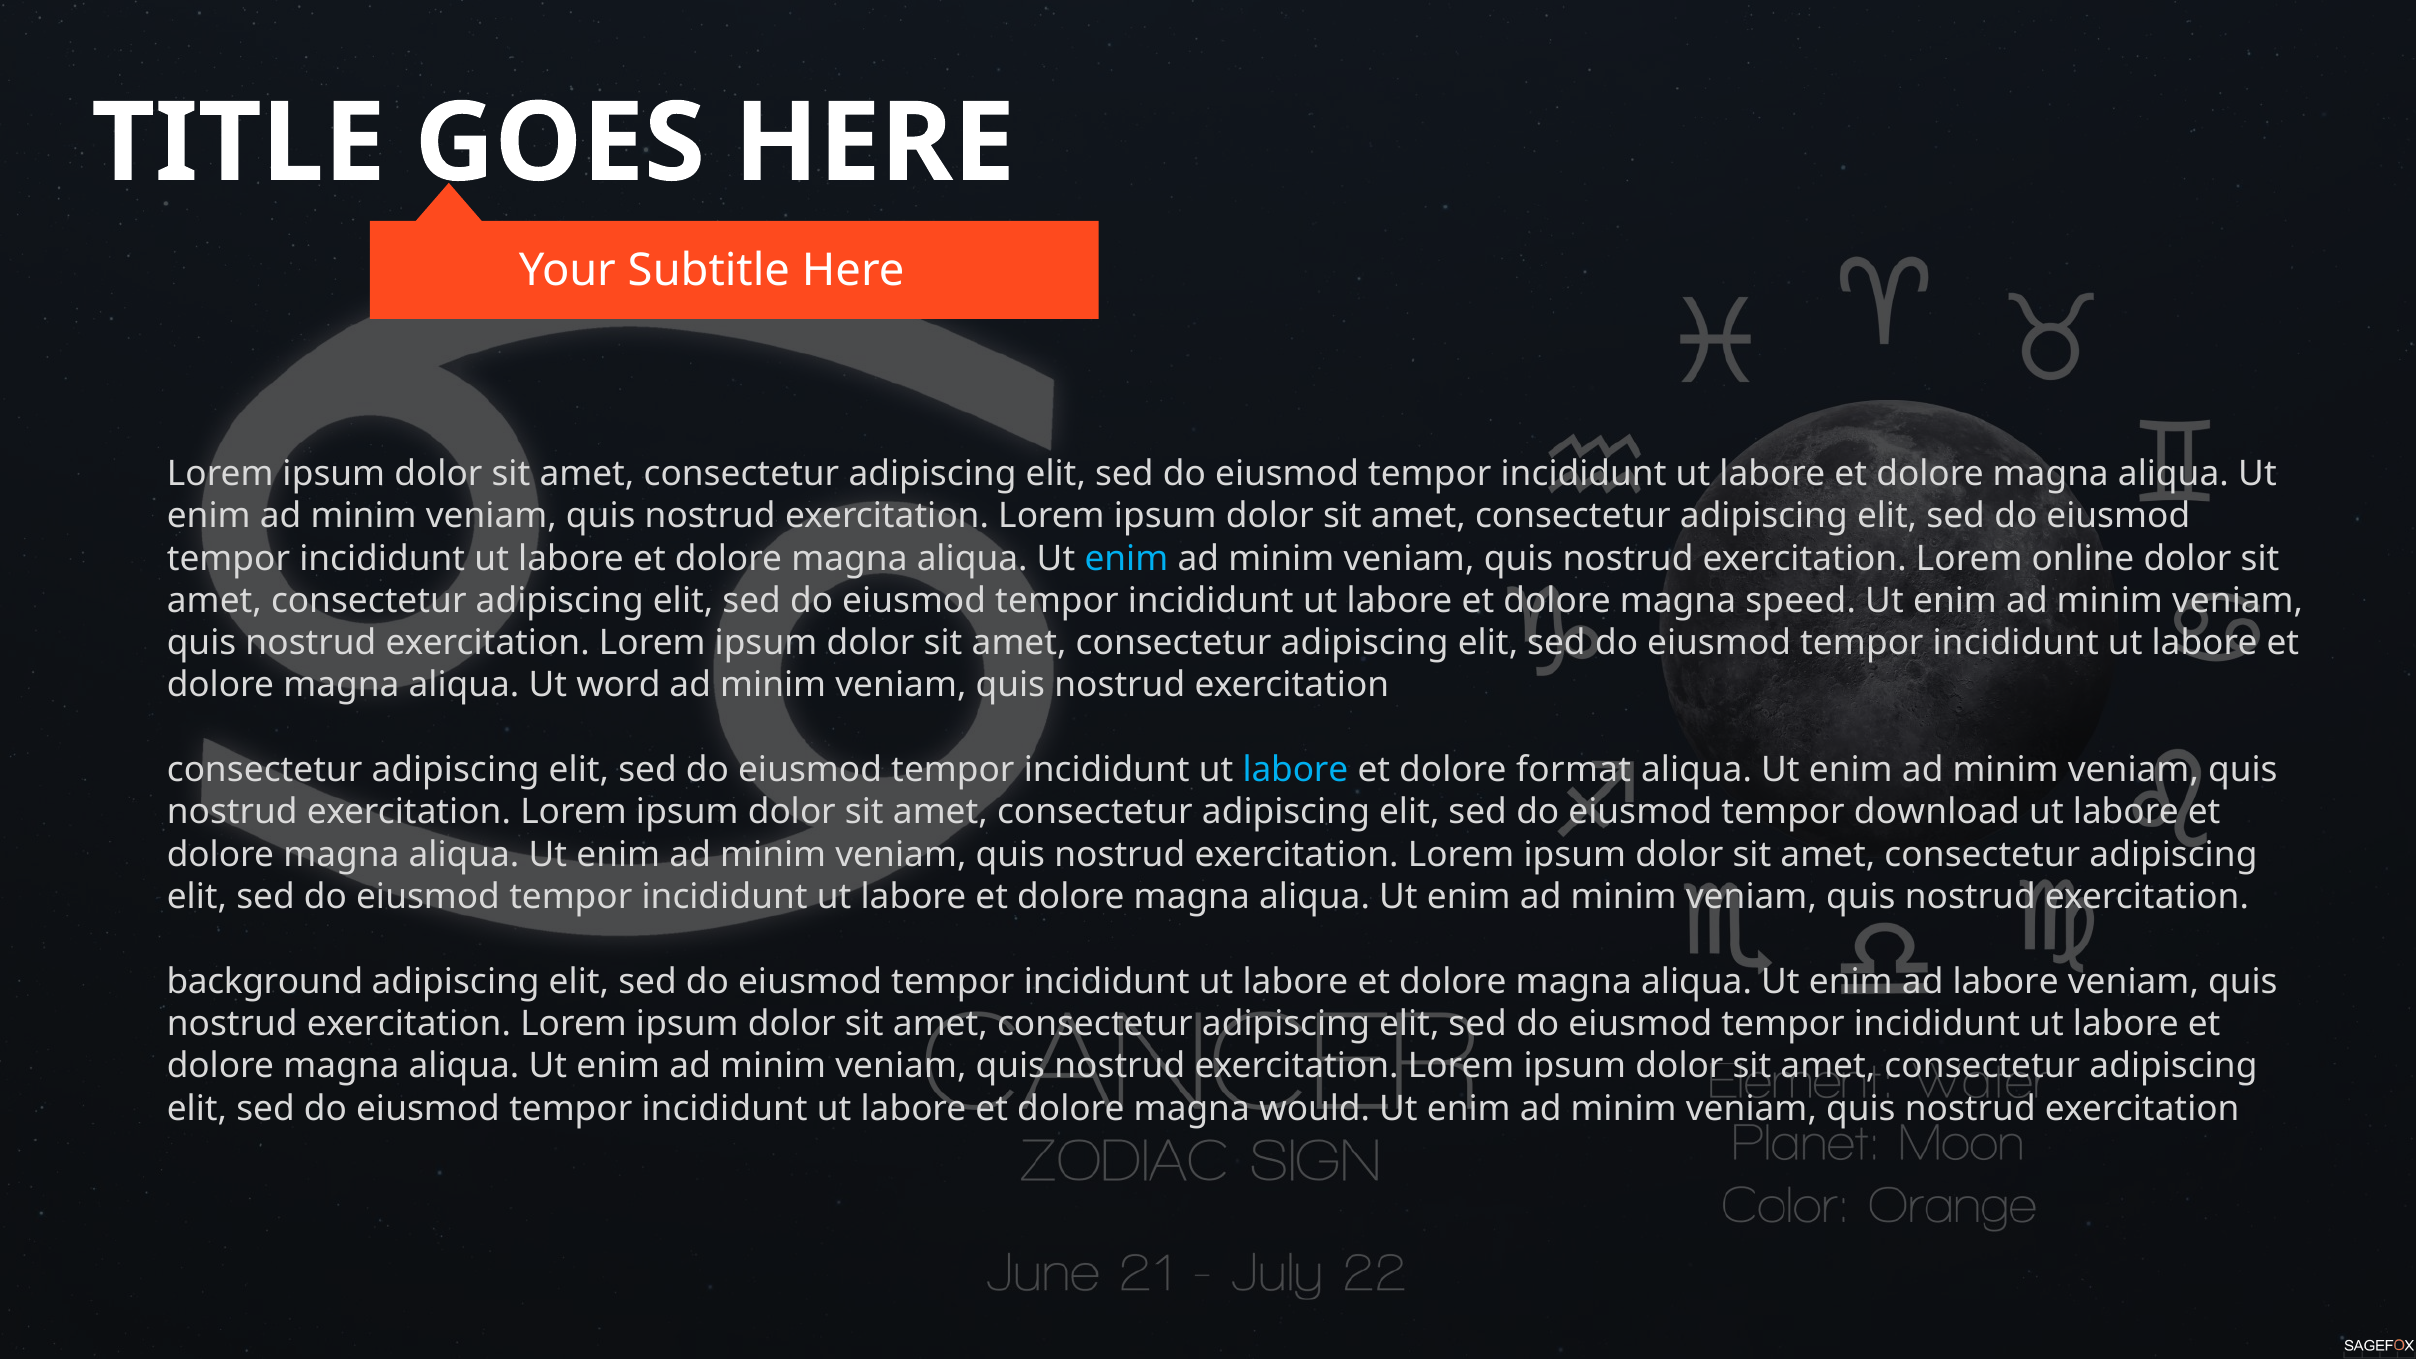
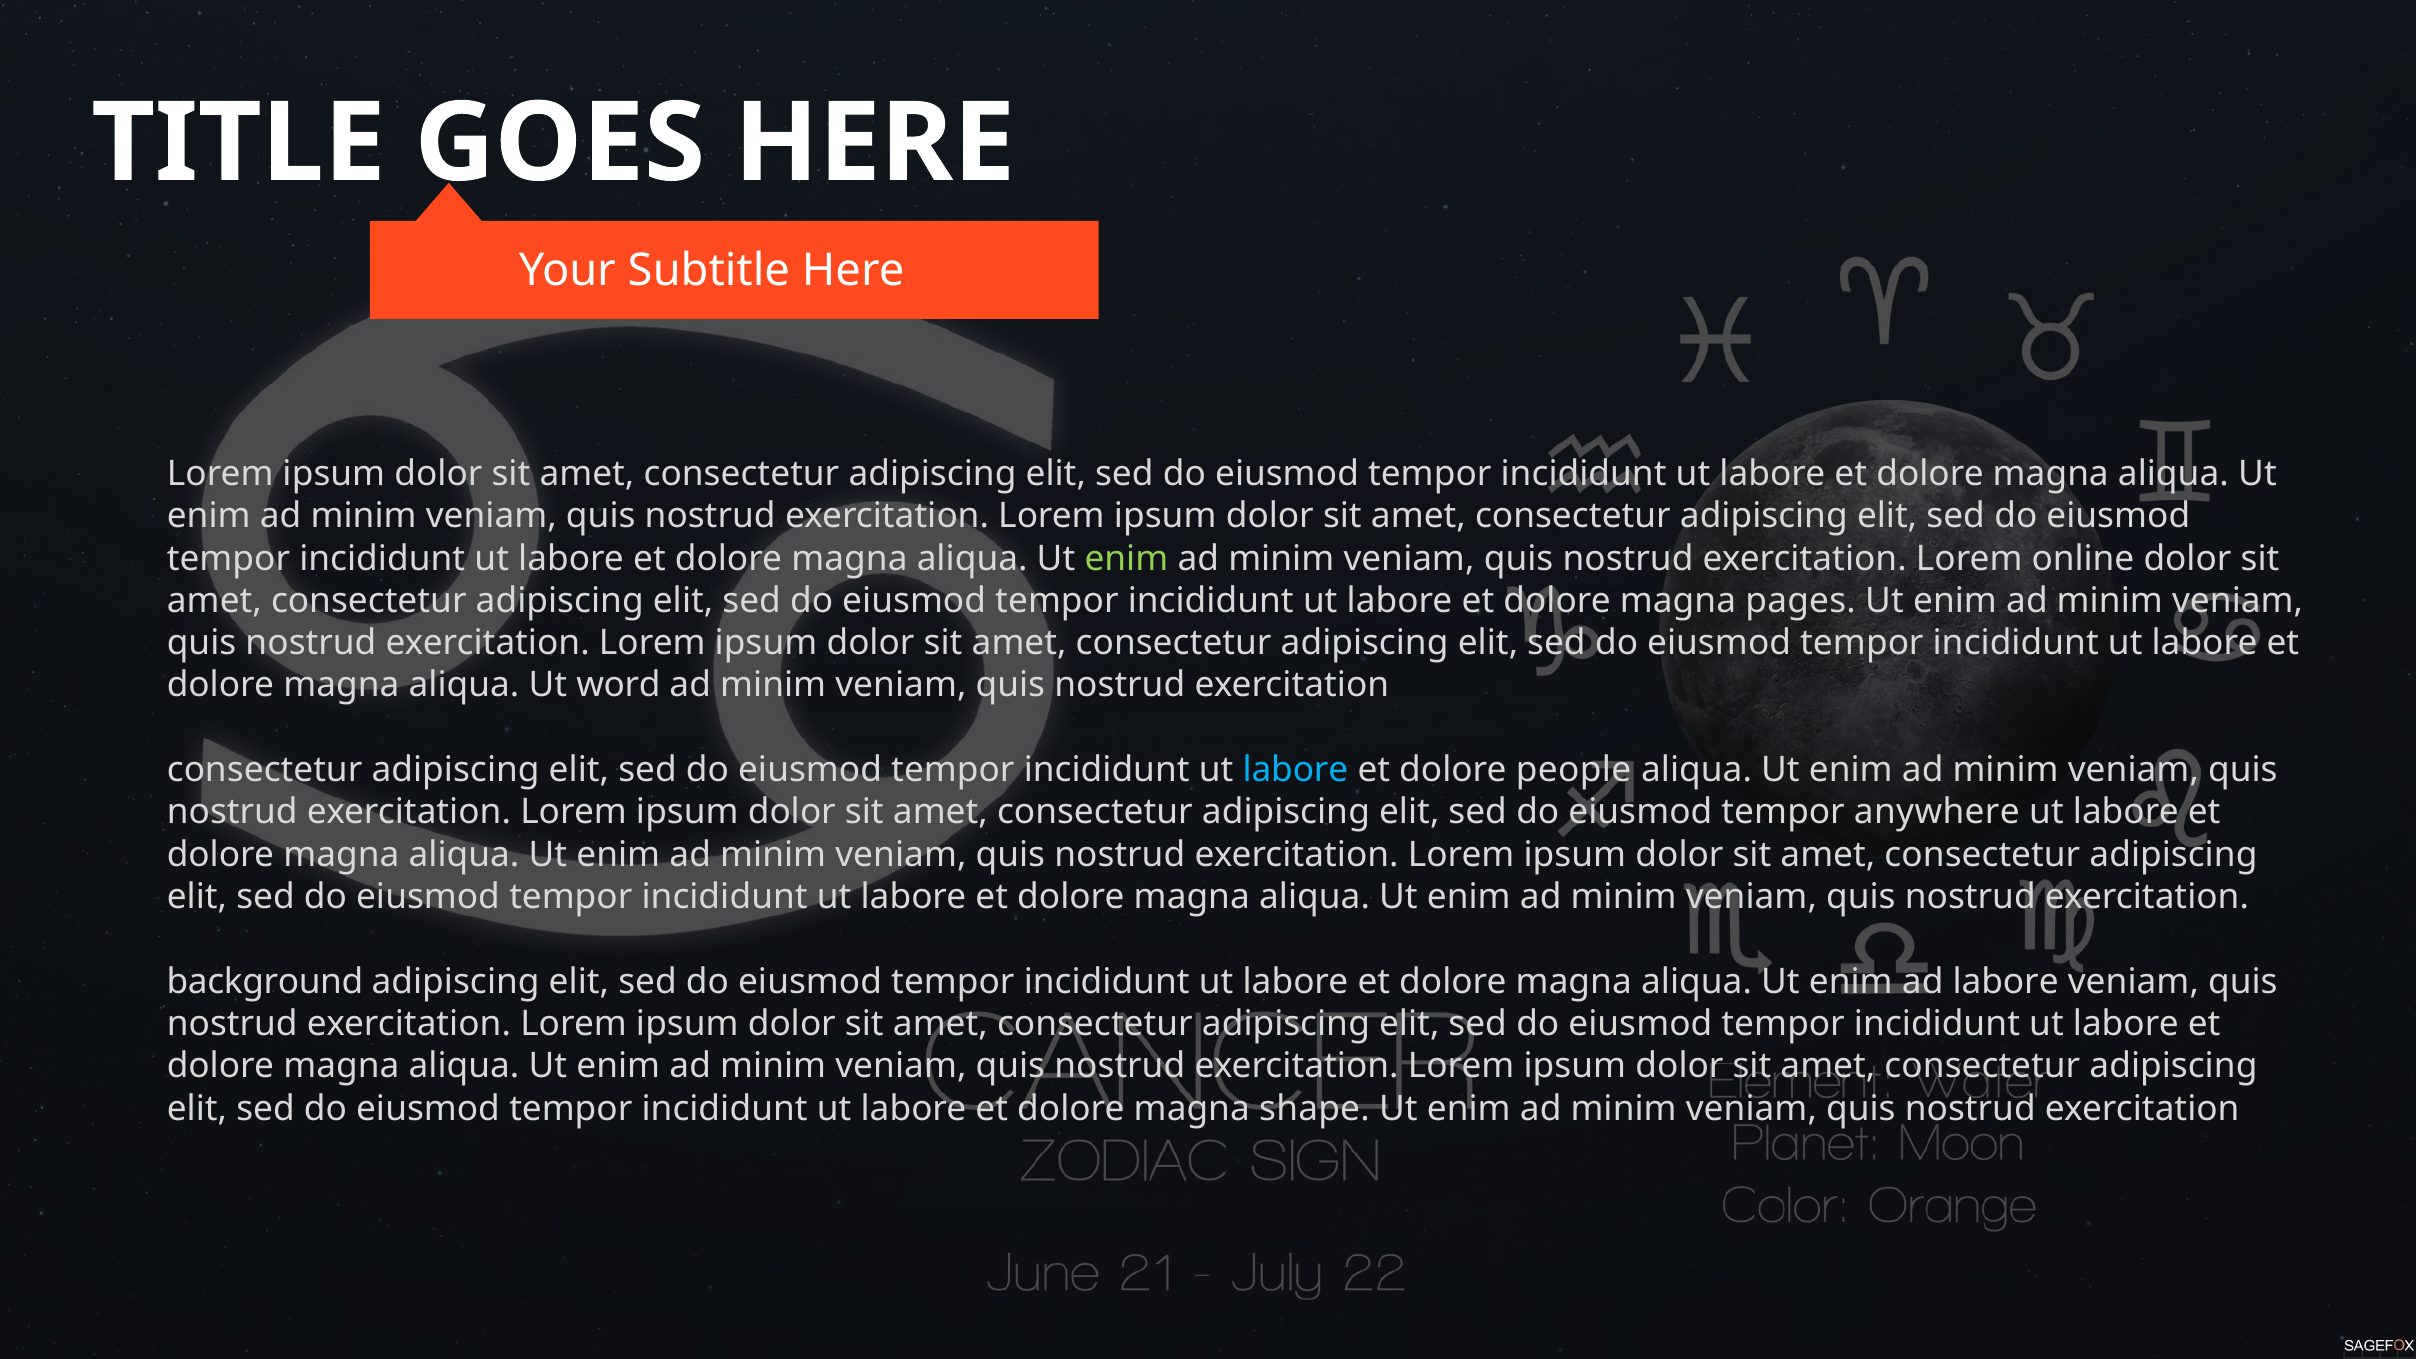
enim colour: light blue -> light green (1126, 558)
speed: speed -> pages (1801, 601)
format: format -> people (1574, 770)
download: download -> anywhere (1937, 812)
would: would -> shape (1314, 1108)
